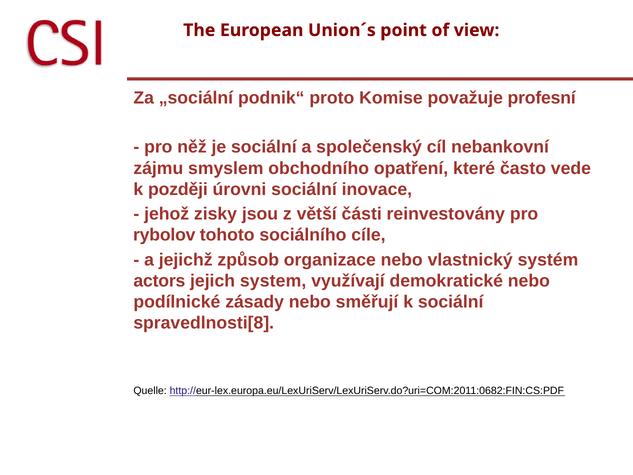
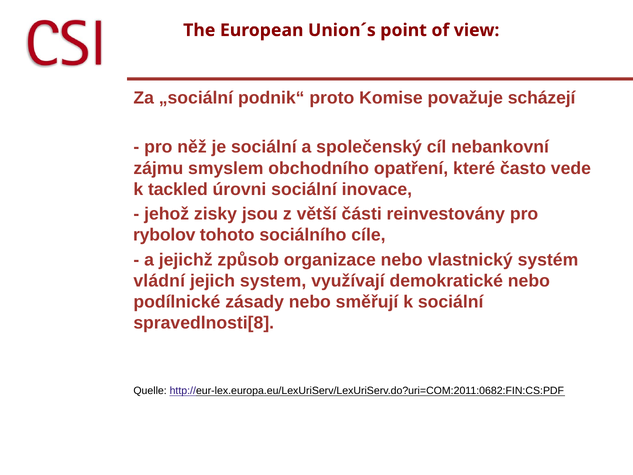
profesní: profesní -> scházejí (542, 98)
později: později -> tackled (178, 189)
actors: actors -> vládní (159, 281)
